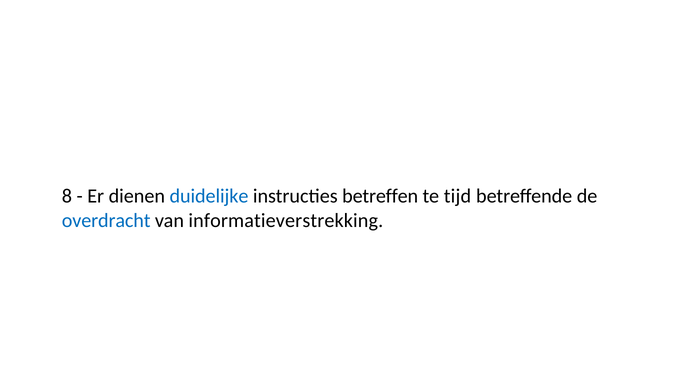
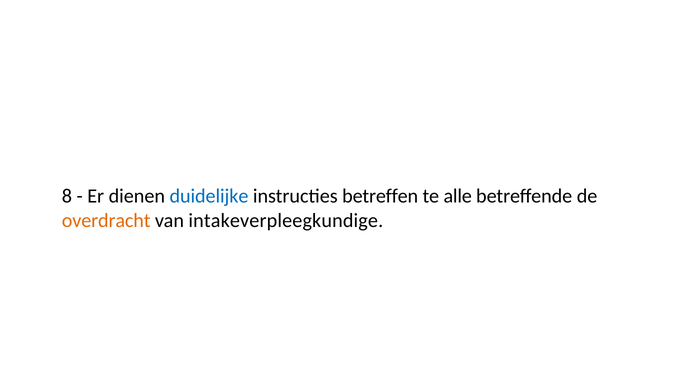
tijd: tijd -> alle (458, 196)
overdracht colour: blue -> orange (106, 220)
informatieverstrekking: informatieverstrekking -> intakeverpleegkundige (286, 220)
